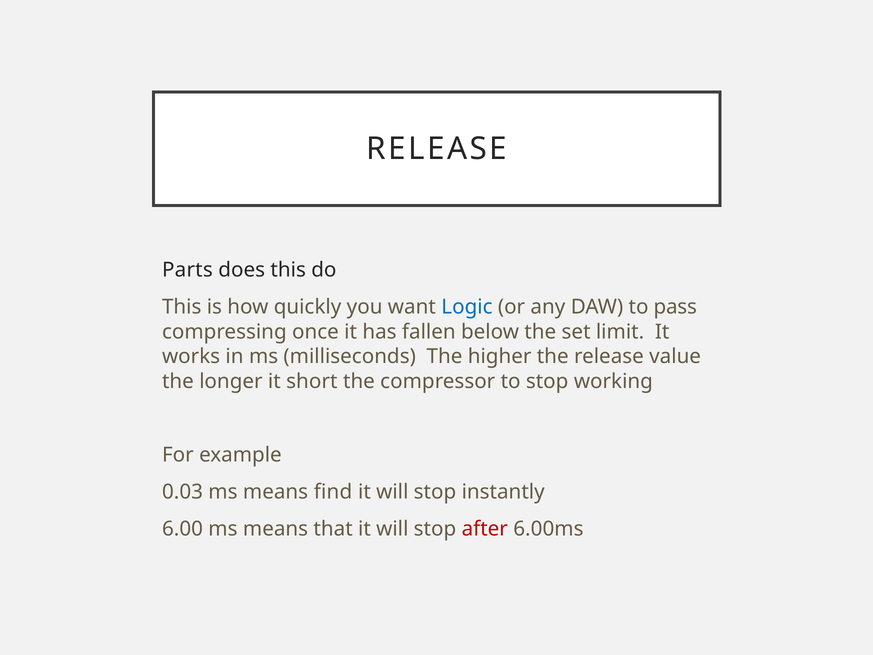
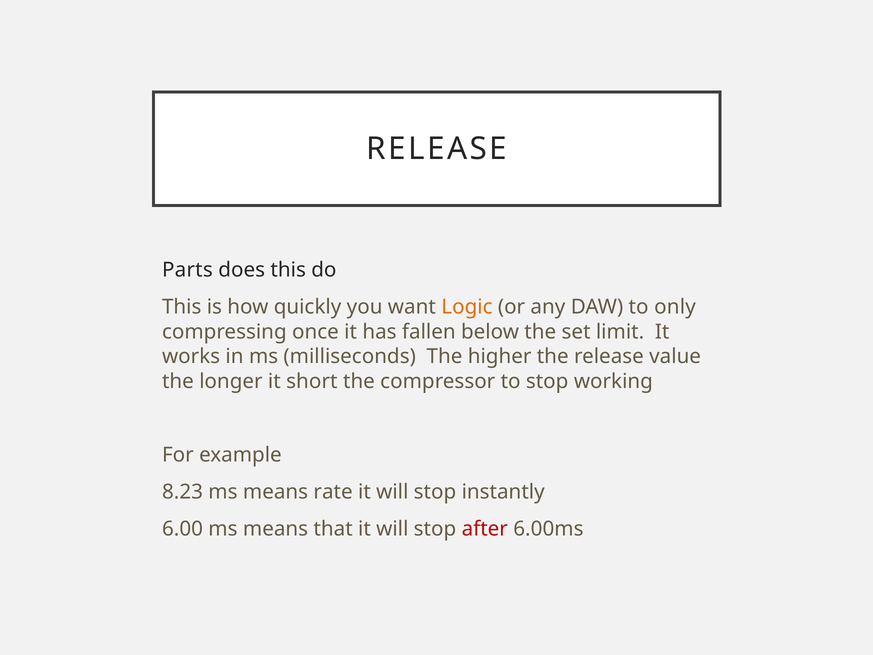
Logic colour: blue -> orange (467, 307)
pass: pass -> only (675, 307)
0.03: 0.03 -> 8.23 (183, 492)
find: find -> rate (333, 492)
